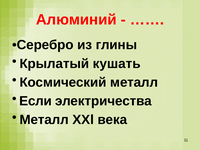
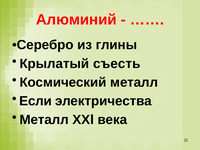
кушать: кушать -> съесть (117, 64)
